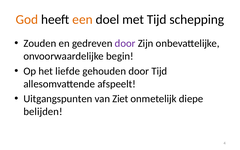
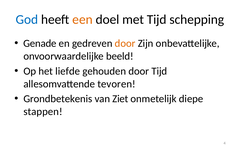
God colour: orange -> blue (27, 19)
Zouden: Zouden -> Genade (40, 43)
door colour: purple -> orange (125, 43)
begin: begin -> beeld (120, 56)
afspeelt: afspeelt -> tevoren (117, 84)
Uitgangspunten: Uitgangspunten -> Grondbetekenis (58, 99)
belijden: belijden -> stappen (43, 112)
